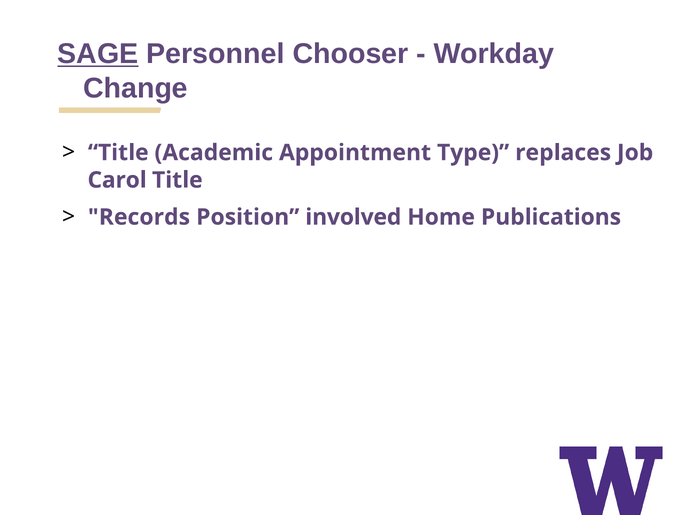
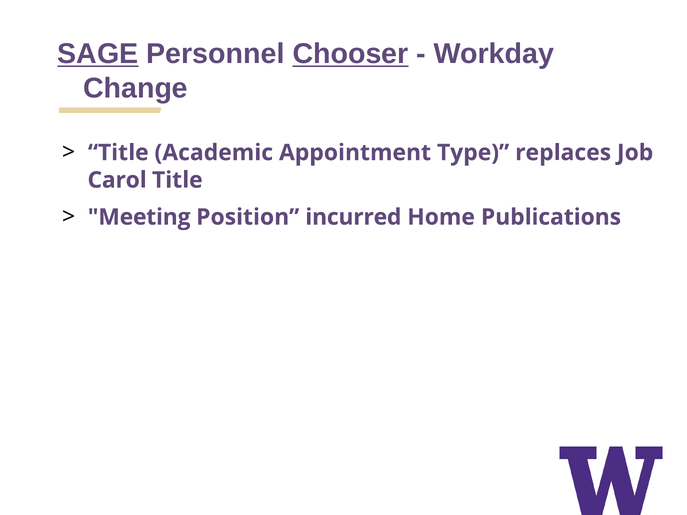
Chooser underline: none -> present (350, 54)
Records: Records -> Meeting (139, 217)
involved: involved -> incurred (353, 217)
